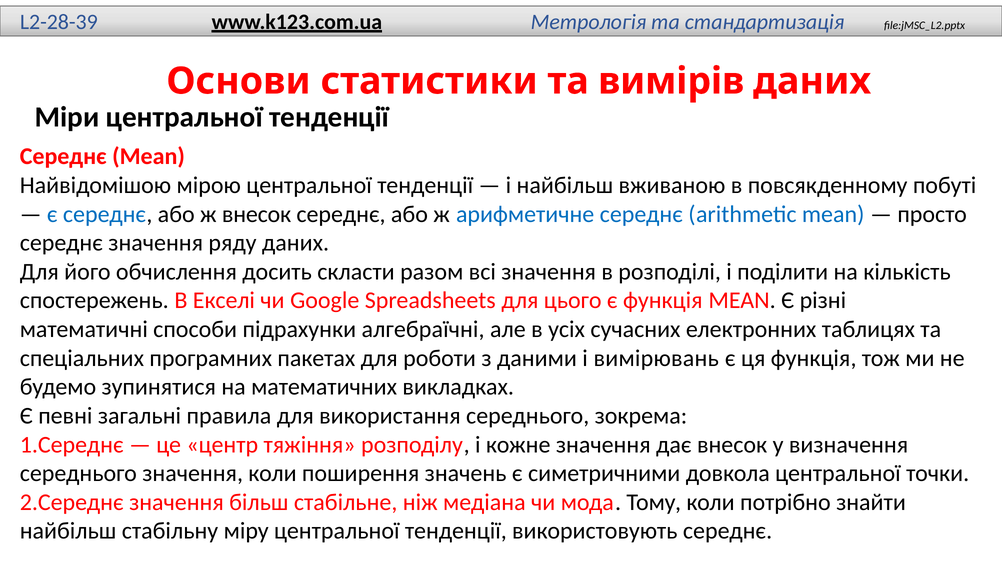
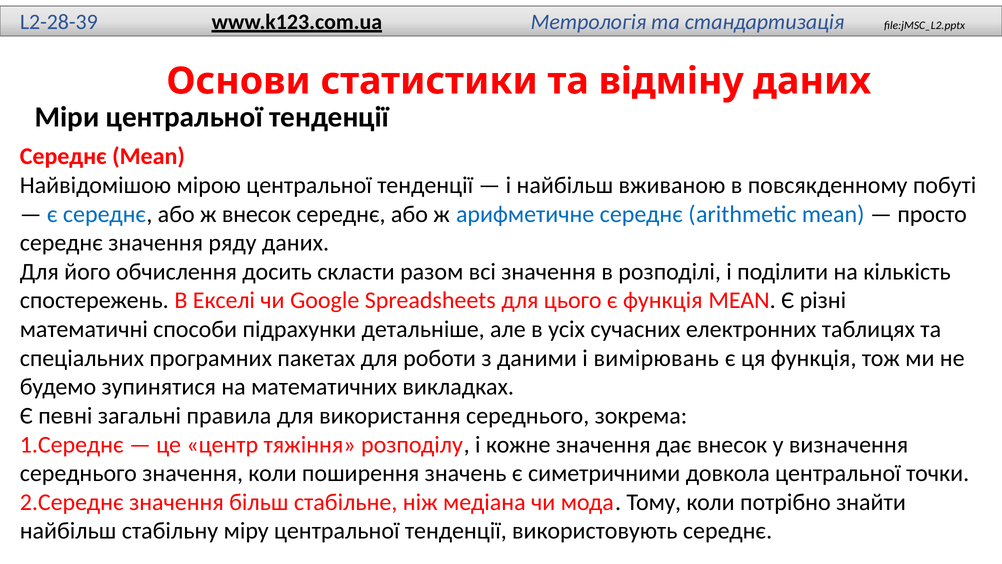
вимірів: вимірів -> відміну (671, 81)
алгебраїчні: алгебраїчні -> детальніше (423, 329)
